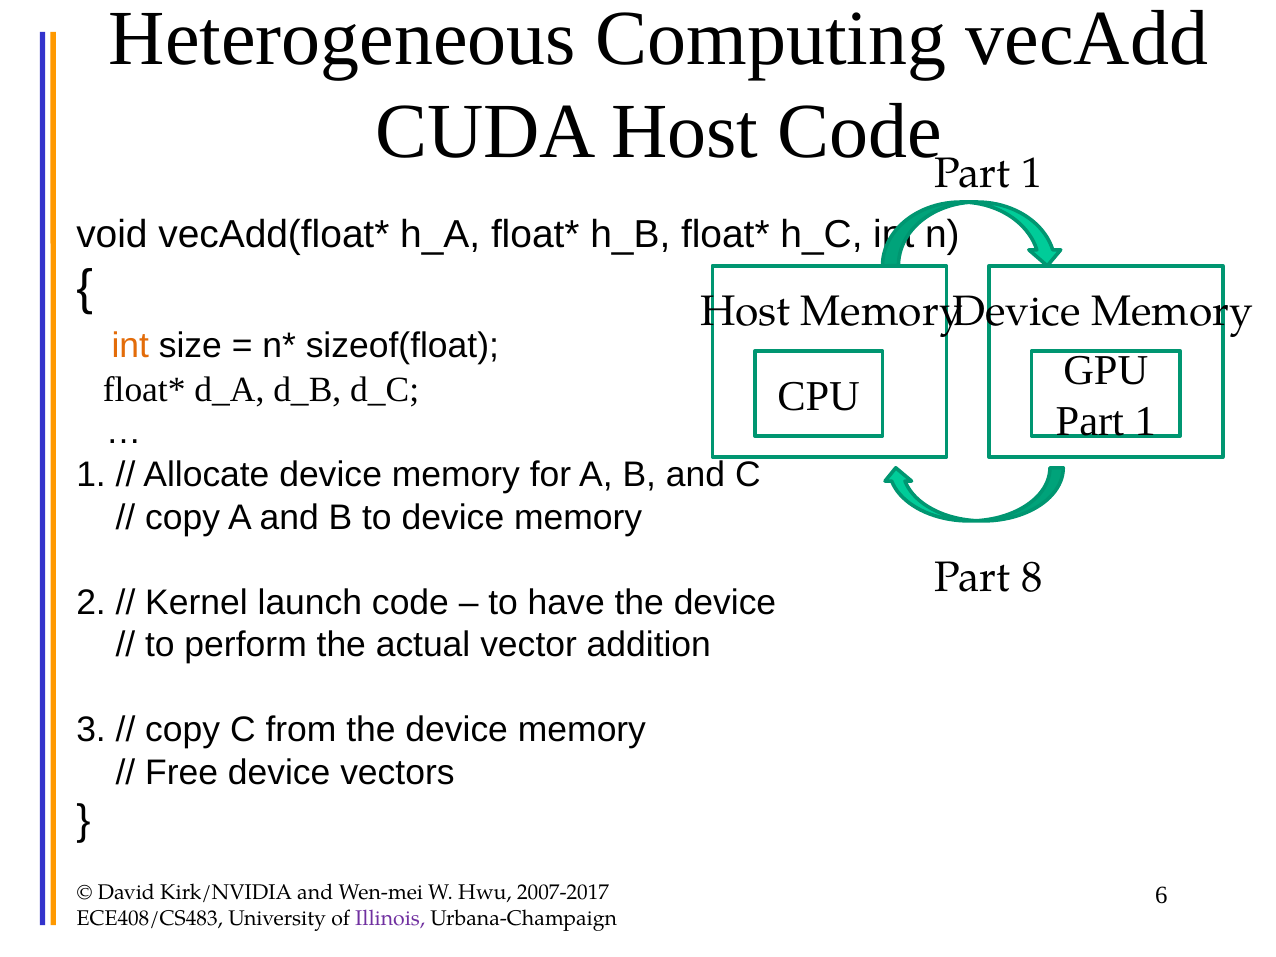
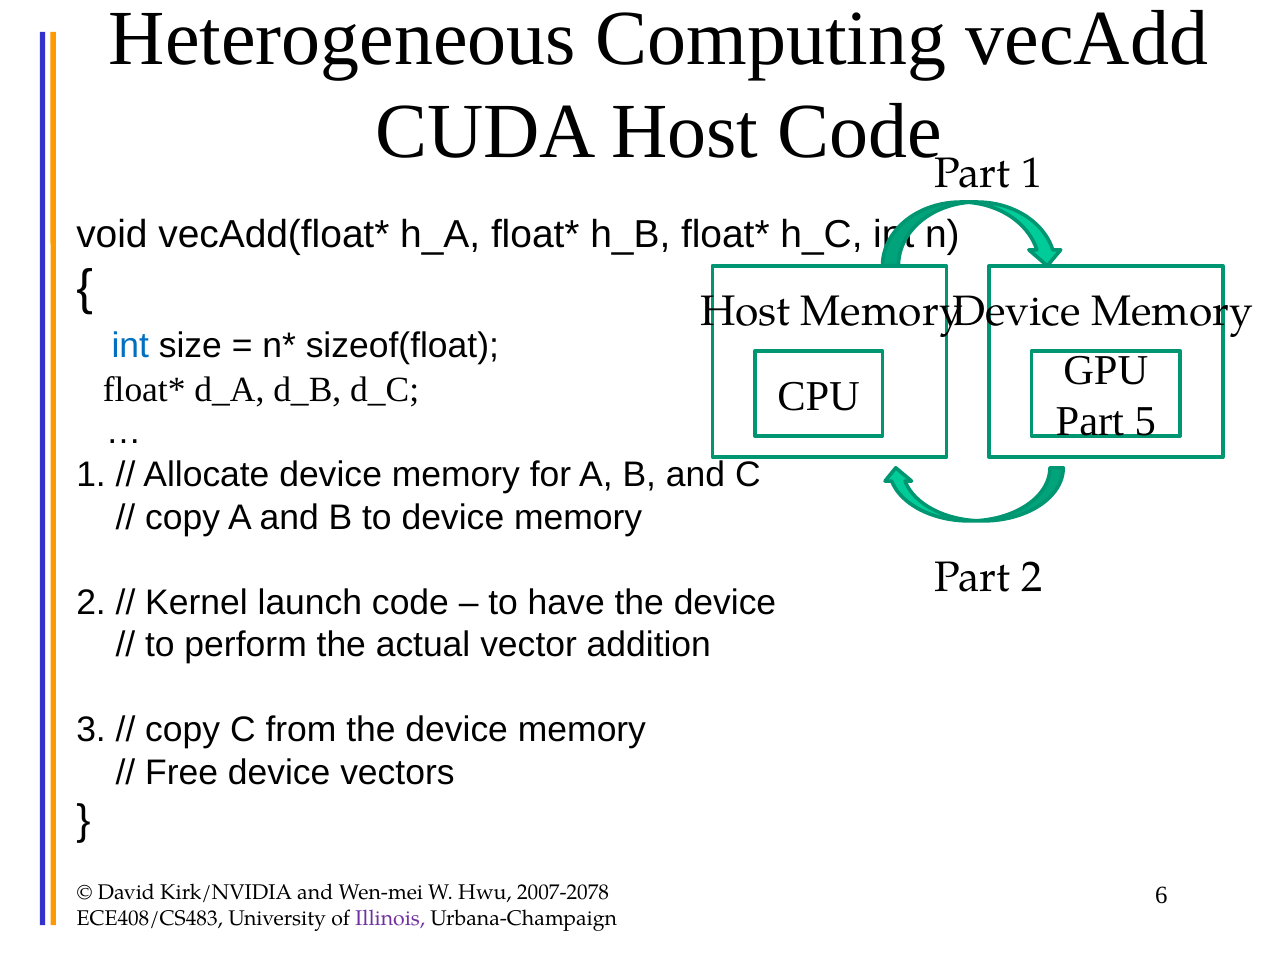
int colour: orange -> blue (130, 346)
1: 1 -> 5 (1145, 422)
Part 8: 8 -> 2 (1032, 577)
2007-2017: 2007-2017 -> 2007-2078 (563, 893)
